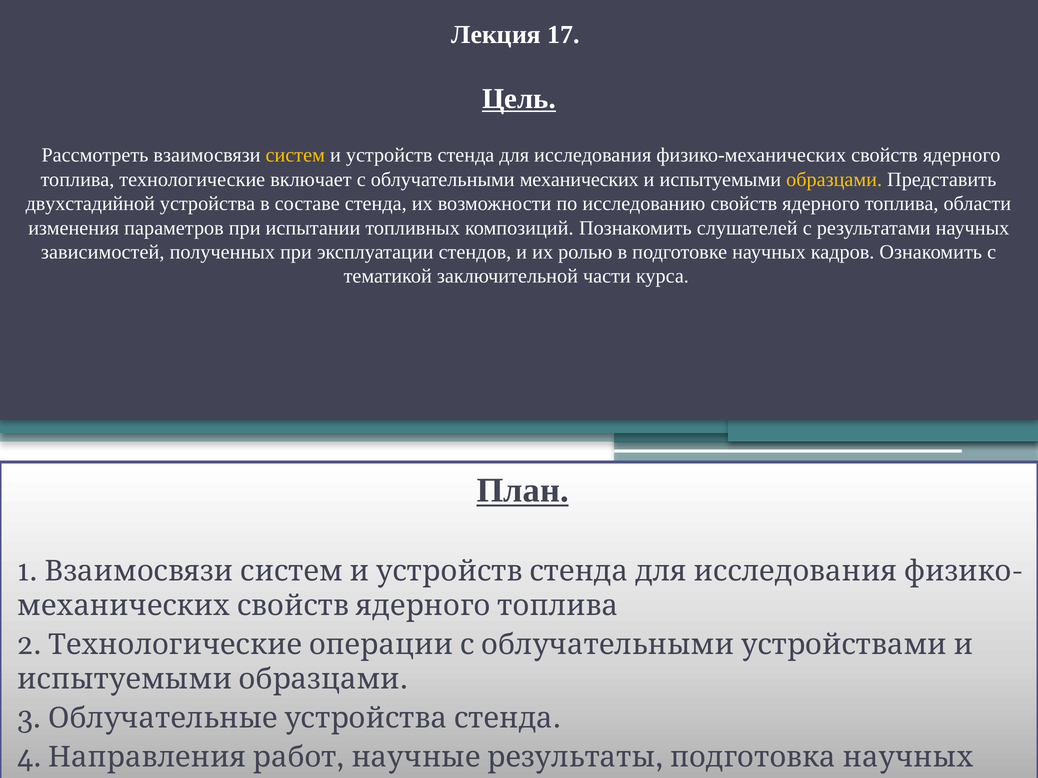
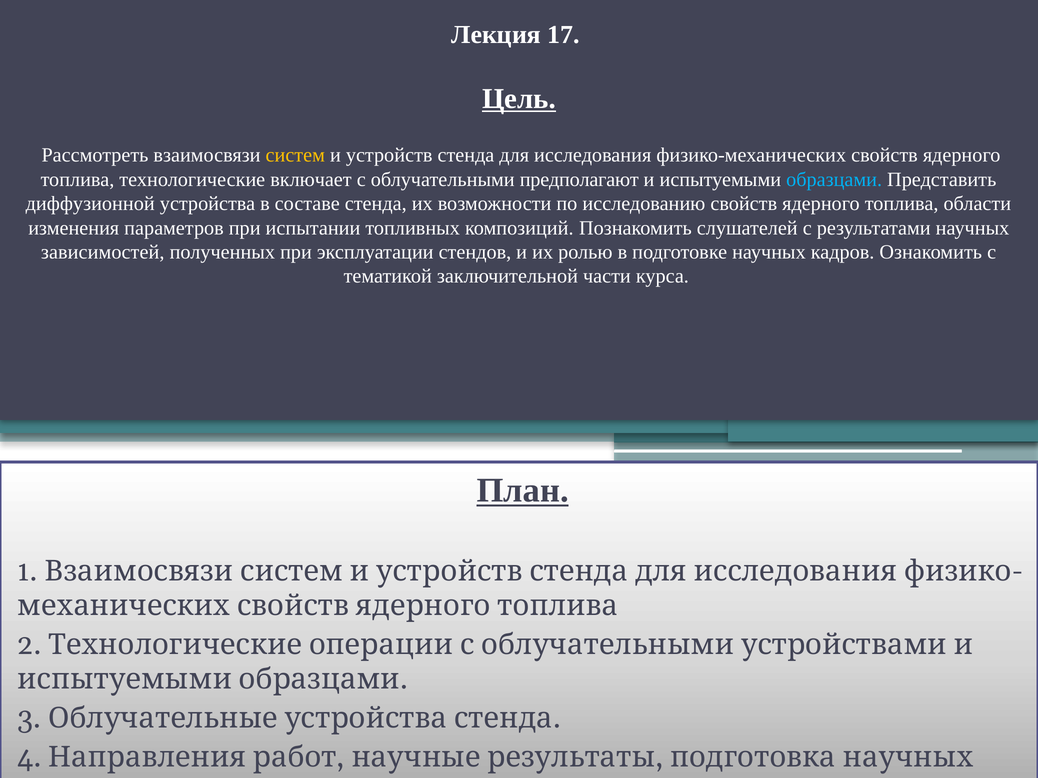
механических: механических -> предполагают (579, 180)
образцами colour: yellow -> light blue (834, 180)
двухстадийной: двухстадийной -> диффузионной (90, 204)
